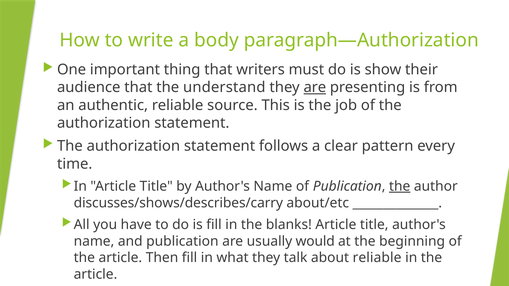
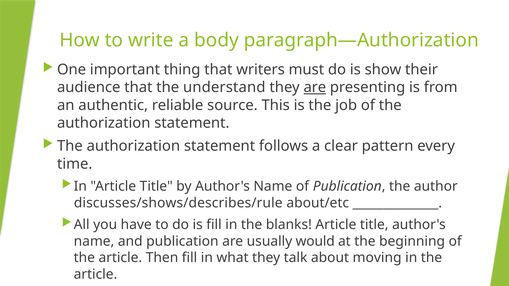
the underline: present -> none (400, 186)
discusses/shows/describes/carry: discusses/shows/describes/carry -> discusses/shows/describes/rule (178, 203)
about reliable: reliable -> moving (377, 258)
